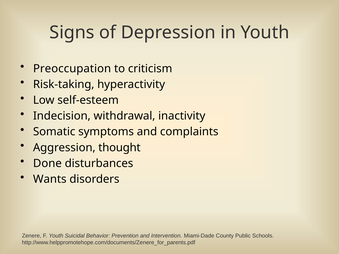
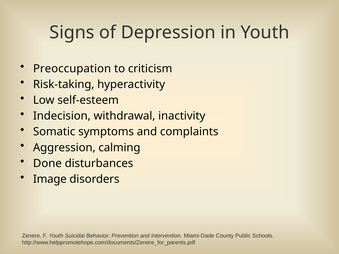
thought: thought -> calming (119, 148)
Wants: Wants -> Image (50, 179)
